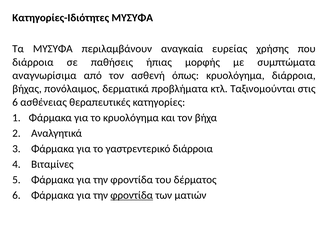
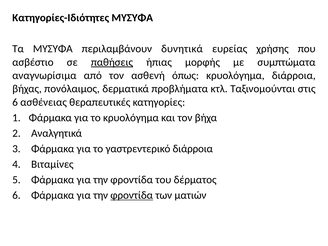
αναγκαία: αναγκαία -> δυνητικά (182, 49)
διάρροια: διάρροια -> ασβέστιο (33, 62)
παθήσεις underline: none -> present (112, 62)
